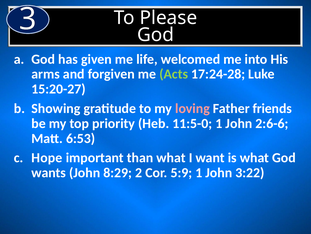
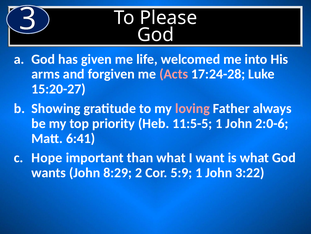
Acts colour: light green -> pink (174, 74)
friends: friends -> always (272, 108)
11:5-0: 11:5-0 -> 11:5-5 (192, 123)
2:6-6: 2:6-6 -> 2:0-6 (272, 123)
6:53: 6:53 -> 6:41 (81, 138)
